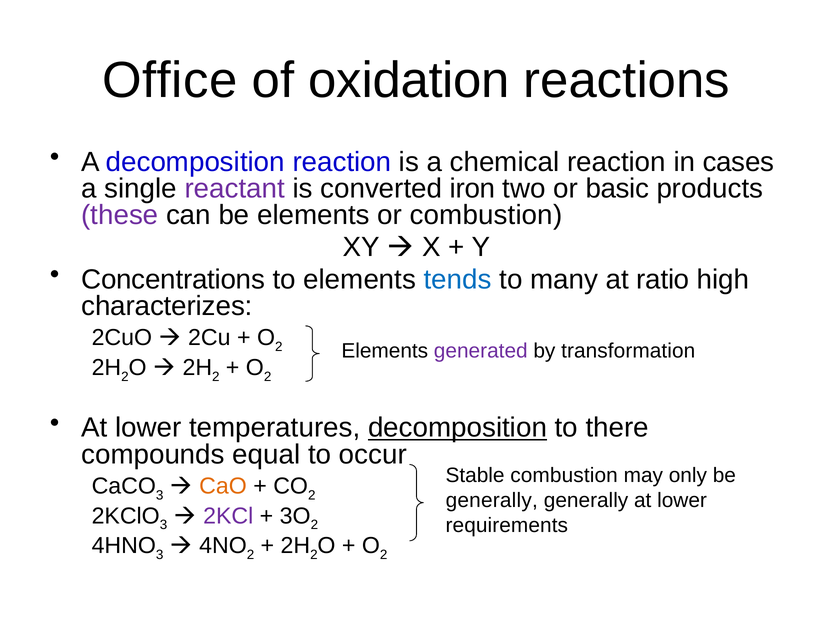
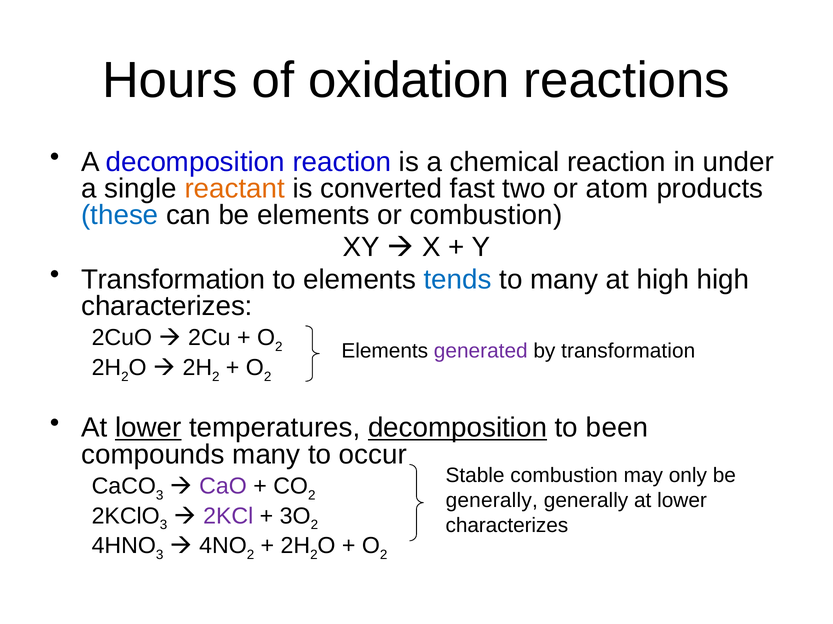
Office: Office -> Hours (170, 81)
cases: cases -> under (738, 162)
reactant colour: purple -> orange (235, 189)
iron: iron -> fast (472, 189)
basic: basic -> atom (617, 189)
these colour: purple -> blue (120, 215)
Concentrations: Concentrations -> Transformation (173, 280)
at ratio: ratio -> high (663, 280)
lower underline: none -> present (148, 428)
there: there -> been (617, 428)
compounds equal: equal -> many (266, 455)
CaO colour: orange -> purple (223, 487)
requirements: requirements -> characterizes (507, 526)
